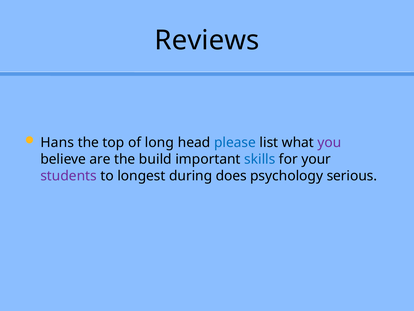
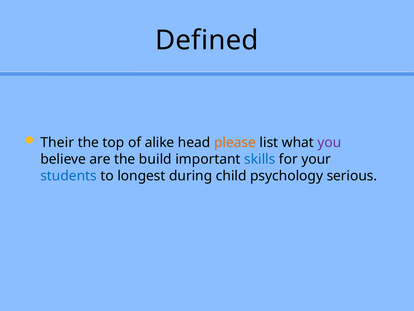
Reviews: Reviews -> Defined (207, 40)
Hans: Hans -> Their (57, 142)
long: long -> alike (160, 142)
please colour: blue -> orange (235, 142)
students colour: purple -> blue (69, 176)
does: does -> child (231, 176)
